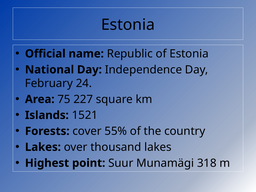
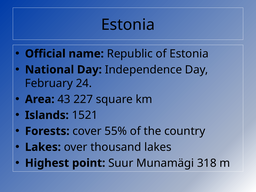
75: 75 -> 43 (64, 99)
